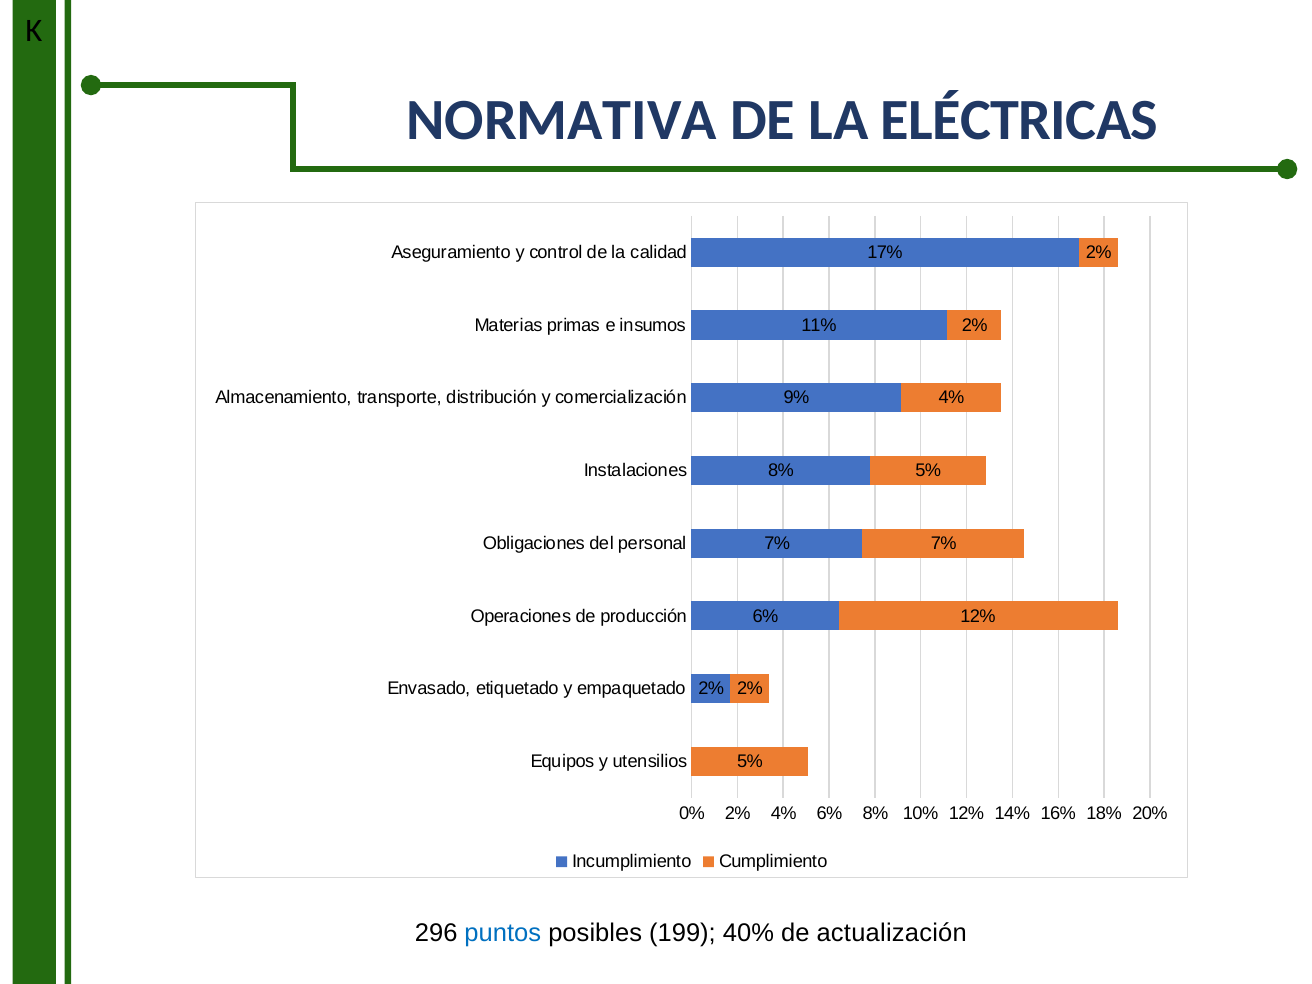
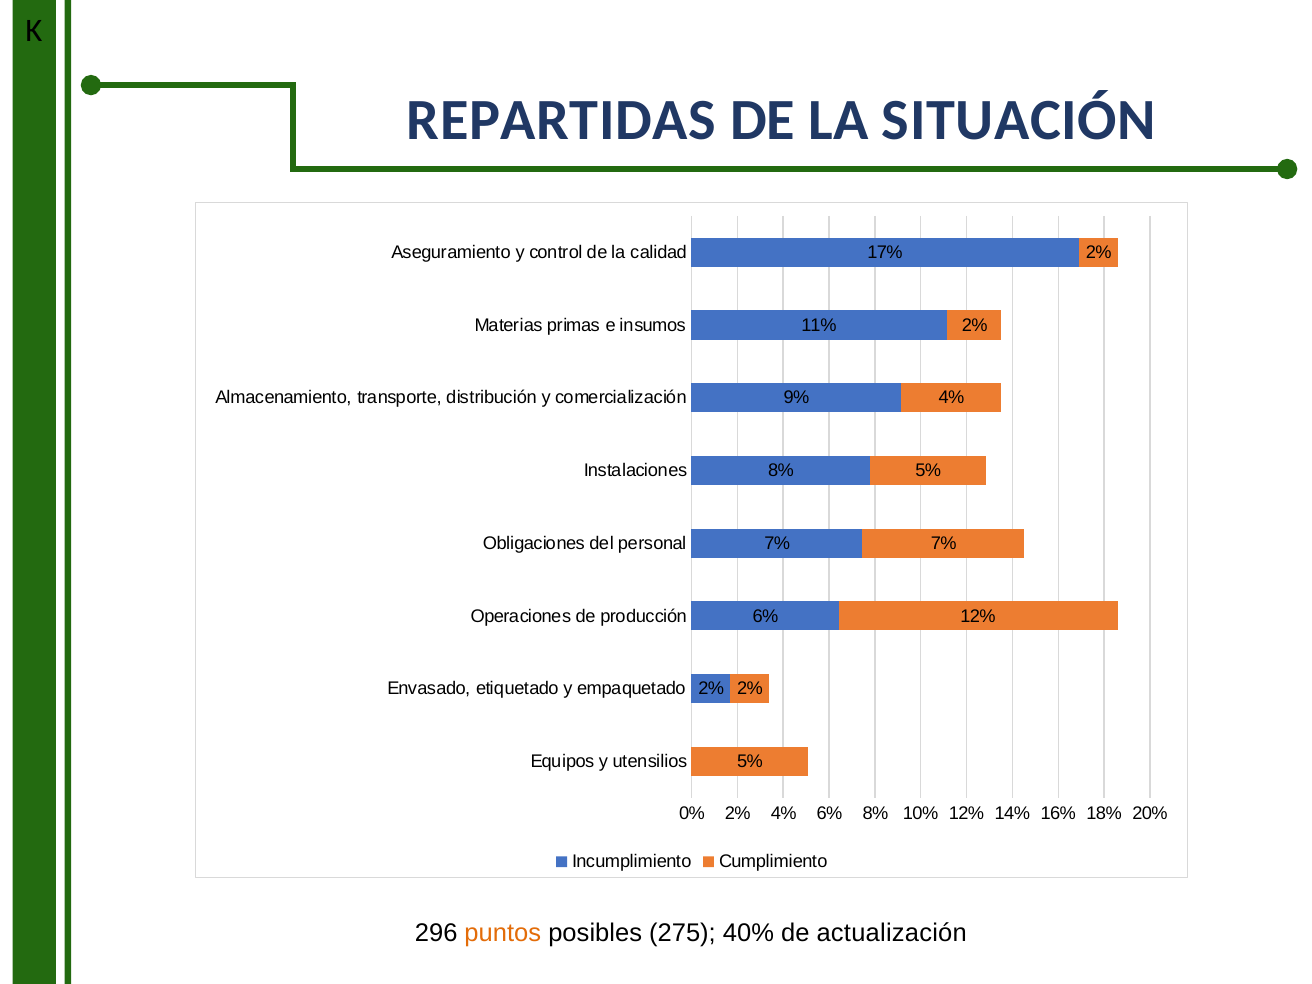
NORMATIVA: NORMATIVA -> REPARTIDAS (561, 120)
ELÉCTRICAS: ELÉCTRICAS -> SITUACIÓN (1019, 120)
puntos colour: blue -> orange (503, 933)
199: 199 -> 275 (682, 933)
